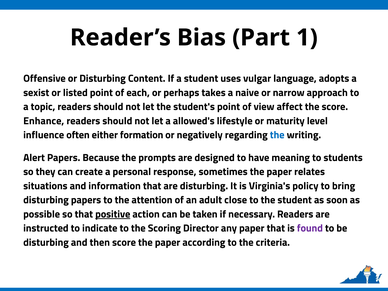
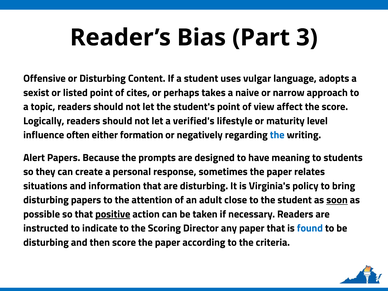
1: 1 -> 3 (307, 38)
each: each -> cites (138, 93)
Enhance: Enhance -> Logically (44, 121)
allowed's: allowed's -> verified's (194, 121)
soon underline: none -> present (337, 200)
found colour: purple -> blue (310, 228)
